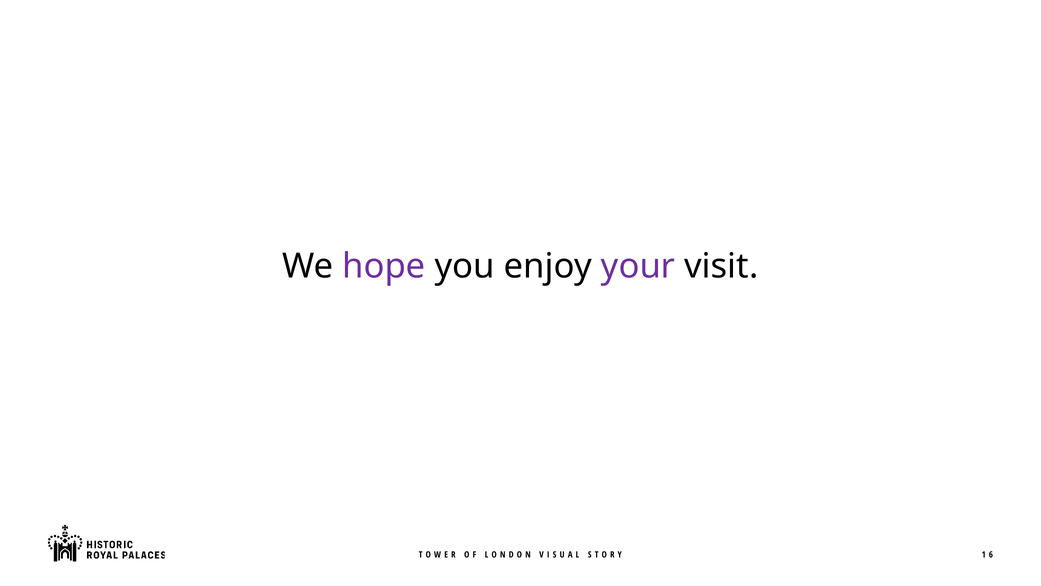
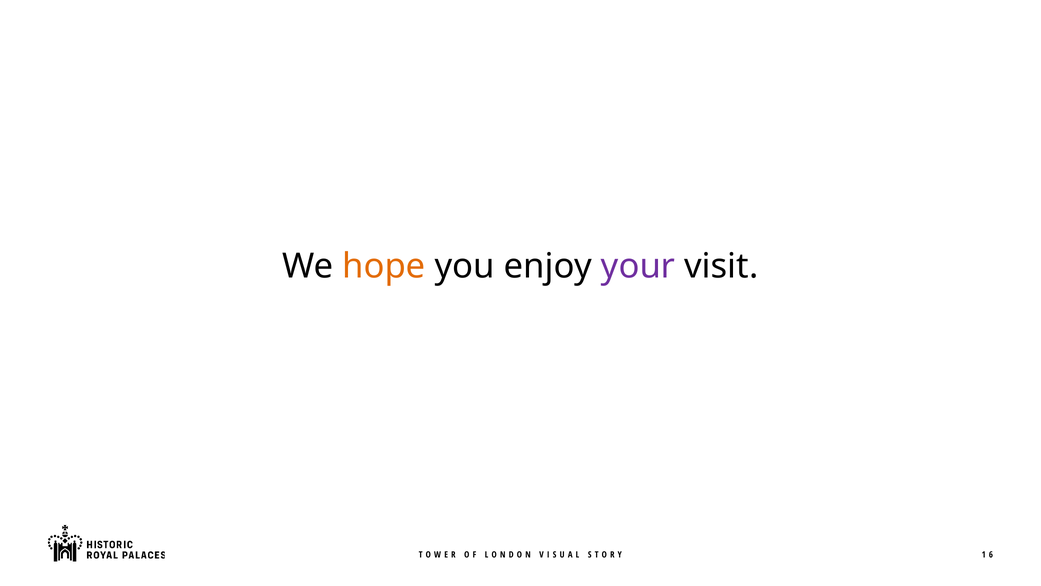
hope colour: purple -> orange (384, 266)
